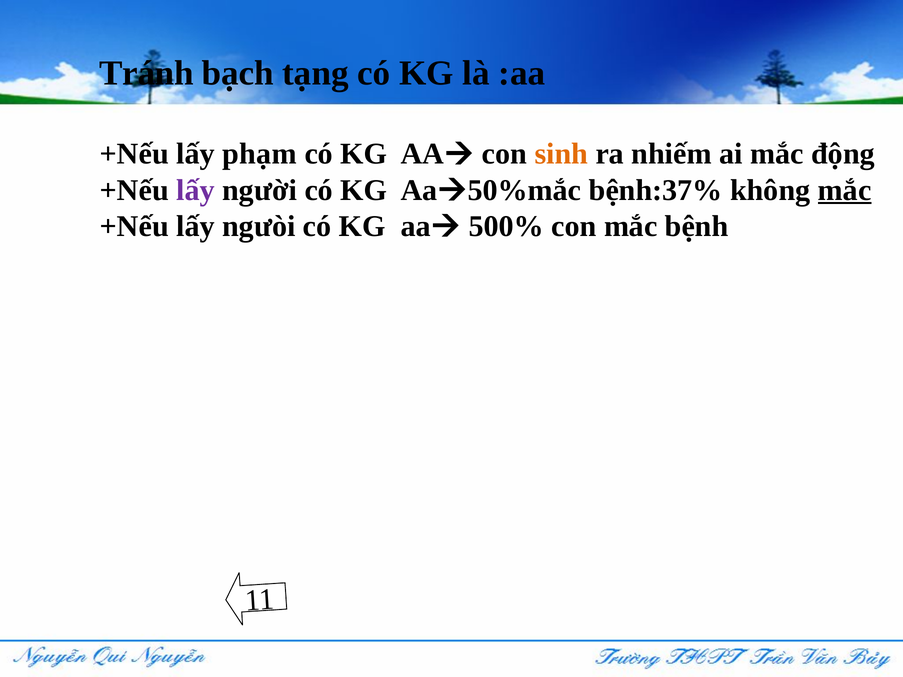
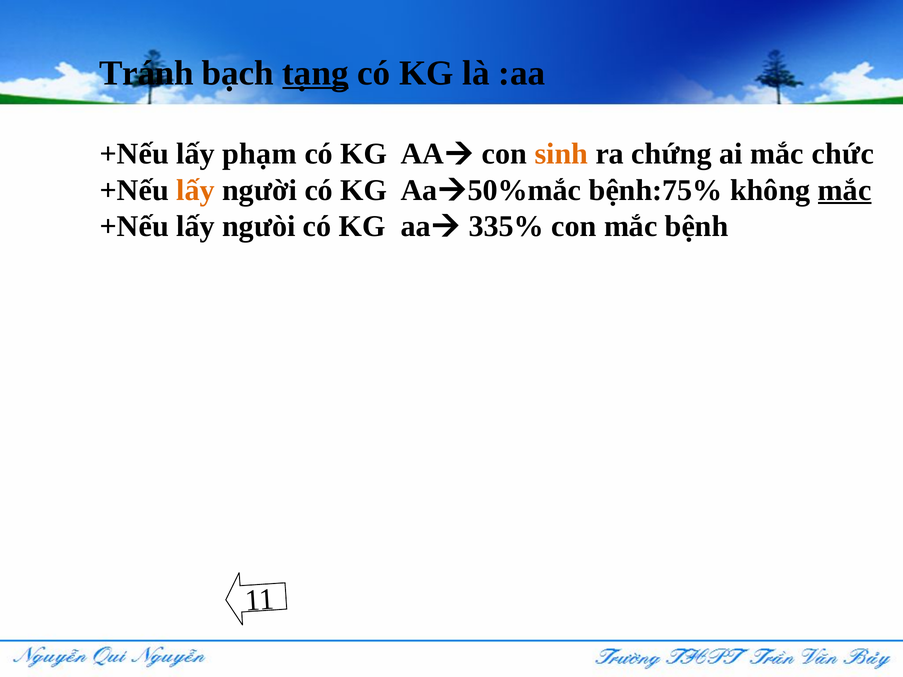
tạng underline: none -> present (315, 73)
nhiếm: nhiếm -> chứng (672, 154)
động: động -> chức (843, 154)
lấy colour: purple -> orange (195, 190)
bệnh:37%: bệnh:37% -> bệnh:75% (656, 190)
500%: 500% -> 335% (506, 226)
